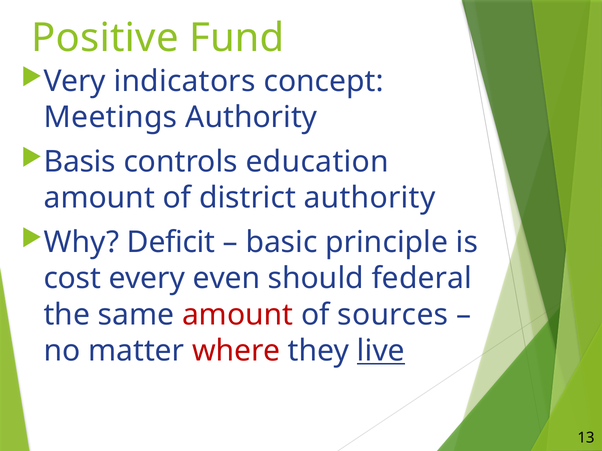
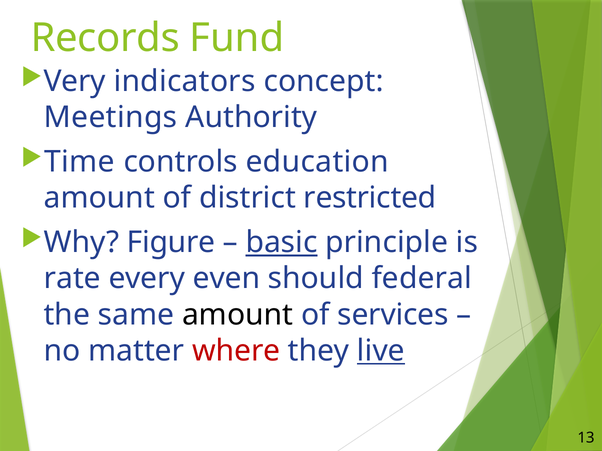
Positive: Positive -> Records (105, 38)
Basis: Basis -> Time (80, 162)
district authority: authority -> restricted (370, 198)
Deficit: Deficit -> Figure (171, 243)
basic underline: none -> present (282, 243)
cost: cost -> rate (72, 279)
amount colour: red -> black (238, 315)
sources: sources -> services (393, 315)
